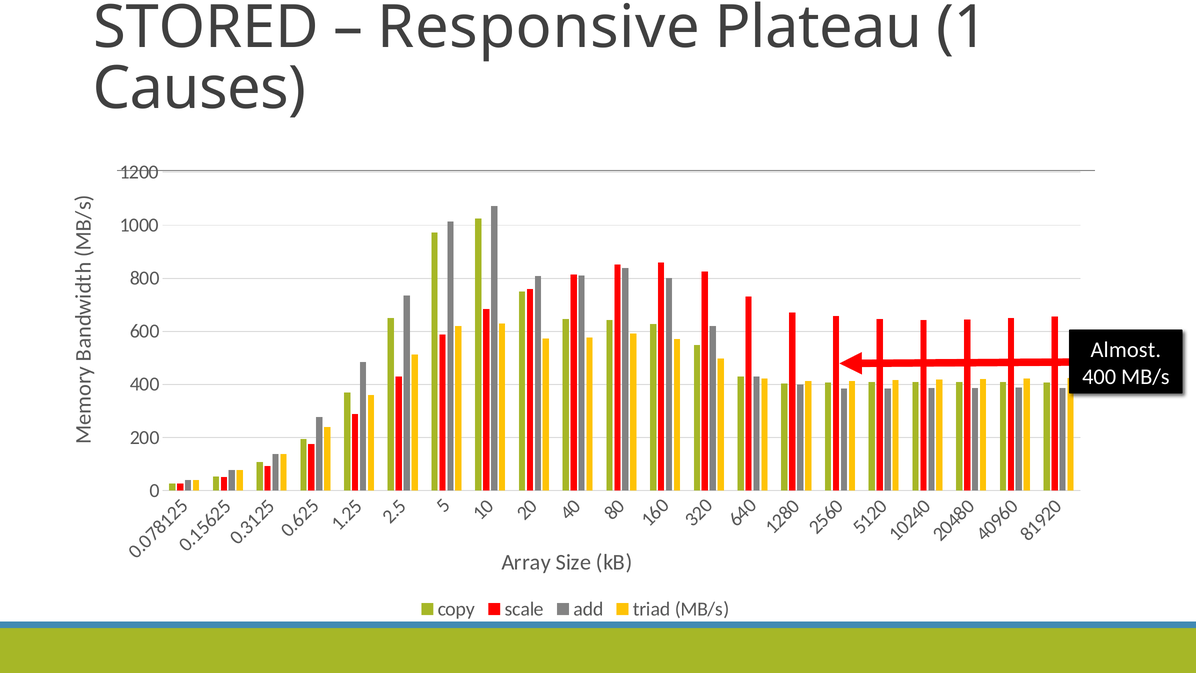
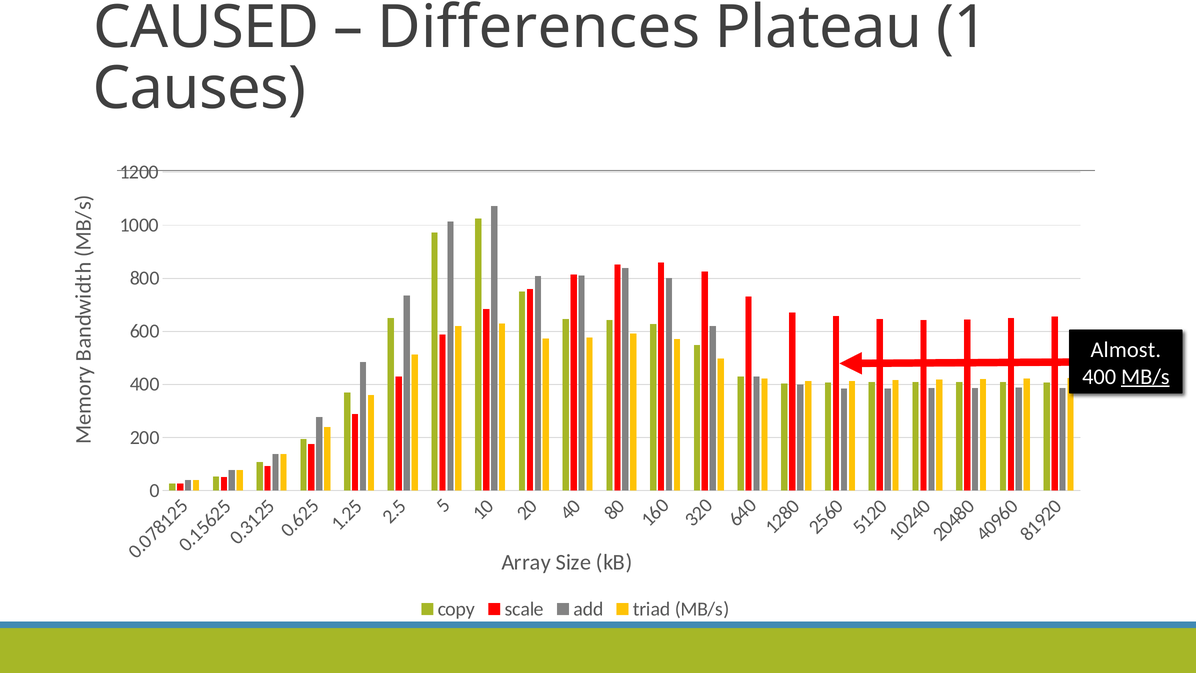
STORED: STORED -> CAUSED (206, 27)
Responsive: Responsive -> Differences (539, 27)
MB/s underline: none -> present (1145, 377)
